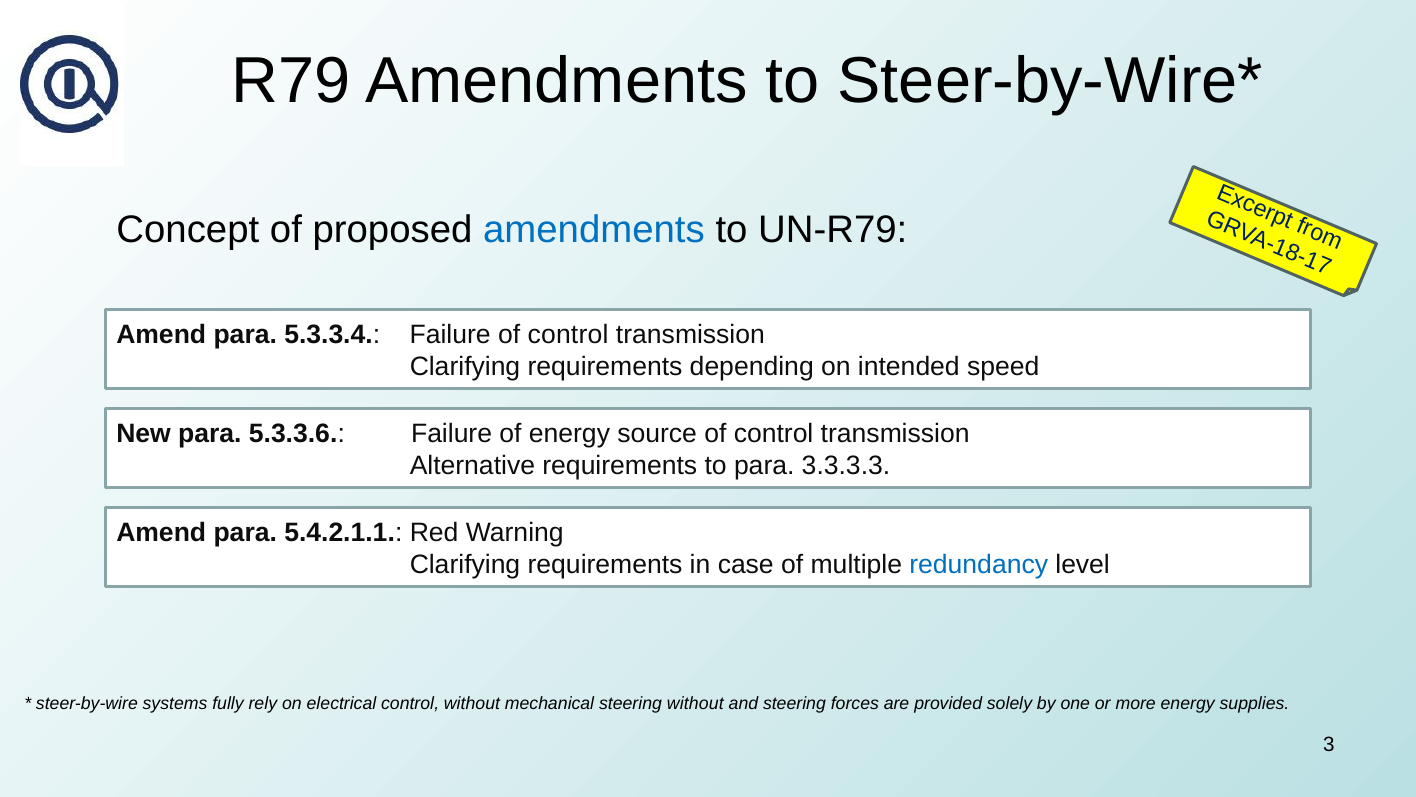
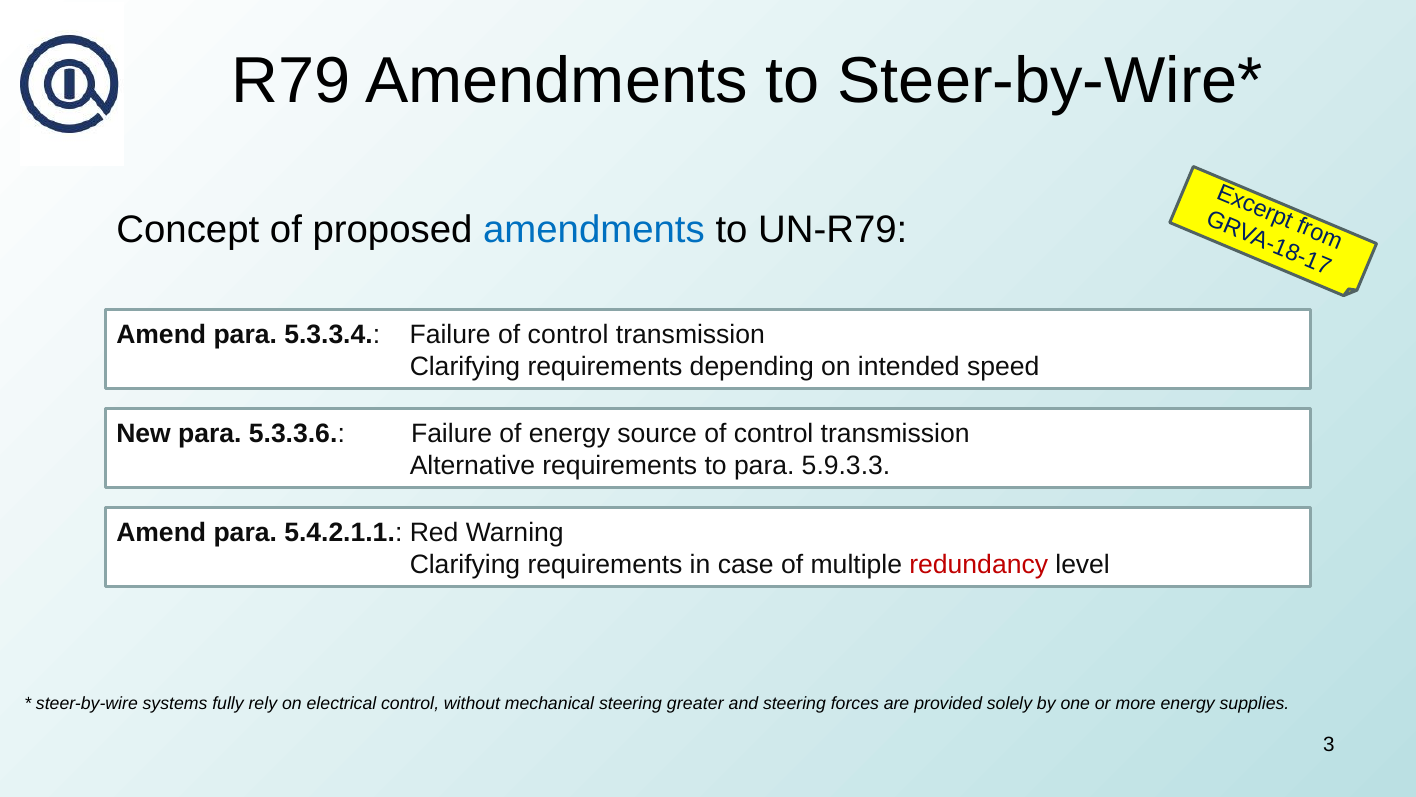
3.3.3.3: 3.3.3.3 -> 5.9.3.3 (846, 465)
redundancy colour: blue -> red (979, 564)
steering without: without -> greater (695, 703)
